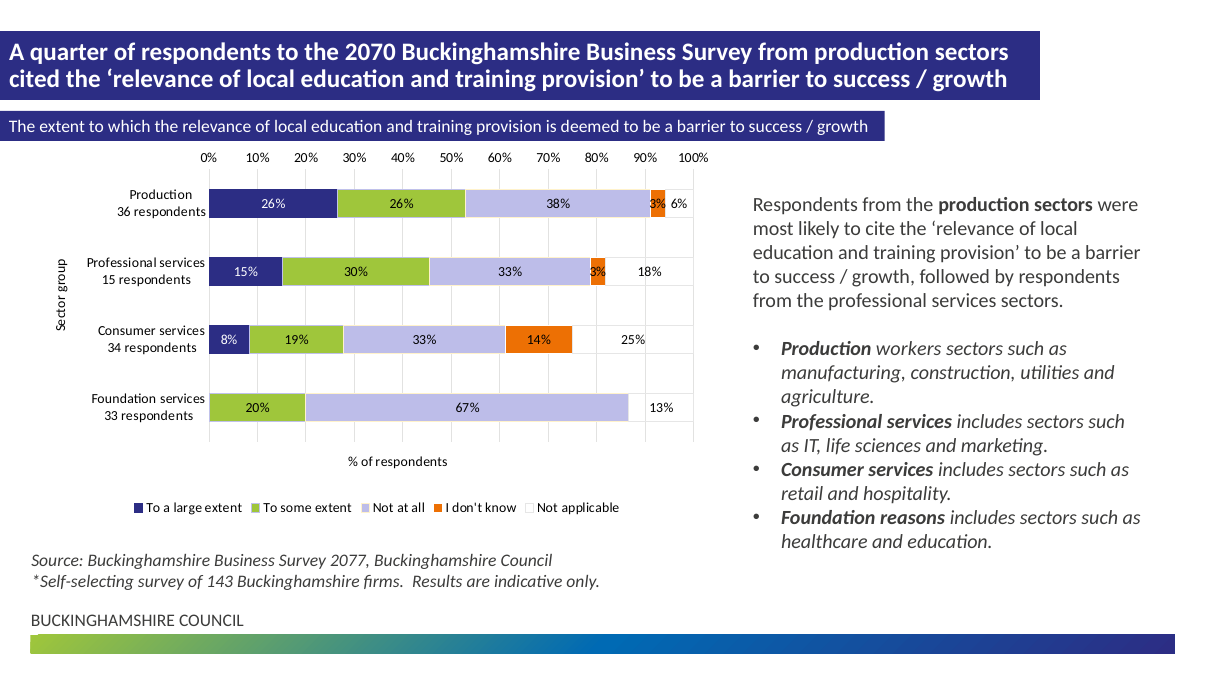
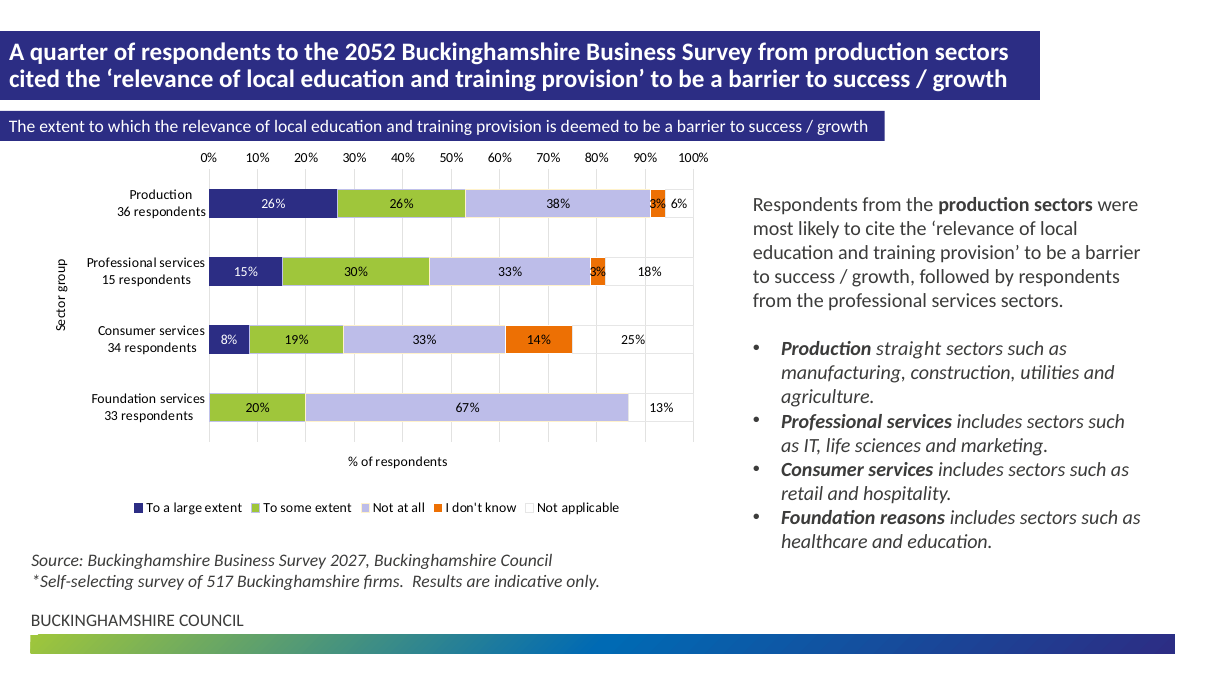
2070: 2070 -> 2052 (370, 52)
workers: workers -> straight (909, 349)
2077: 2077 -> 2027 (350, 560)
143: 143 -> 517 (220, 581)
